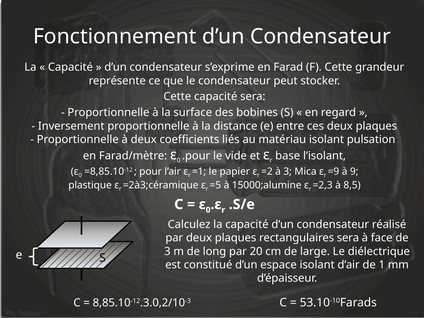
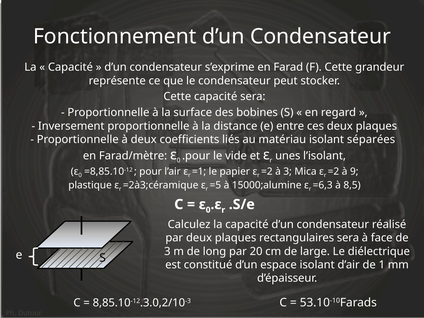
pulsation: pulsation -> séparées (371, 139)
base: base -> unes (288, 156)
=9: =9 -> =2 (333, 171)
=2,3: =2,3 -> =6,3 (323, 185)
